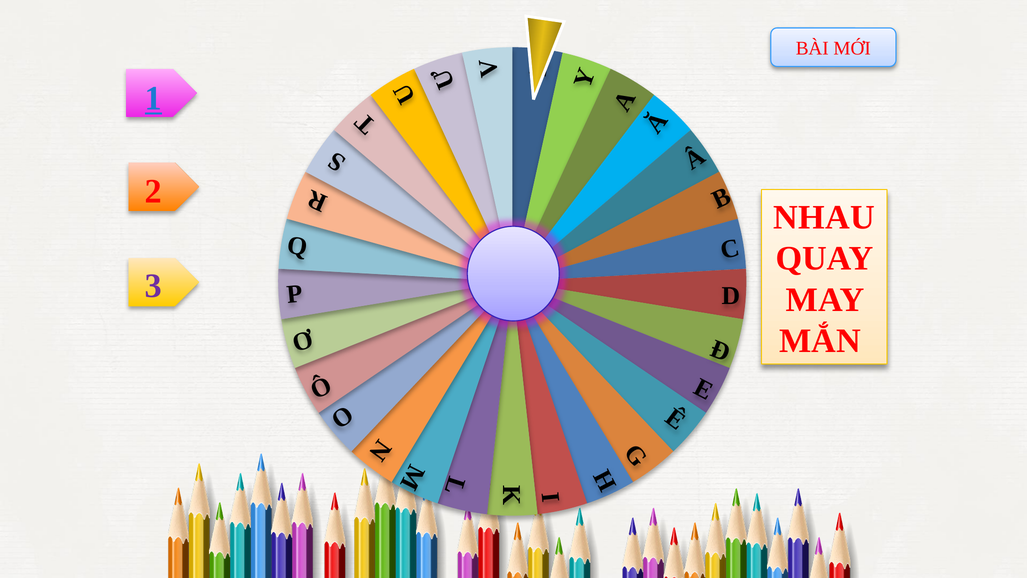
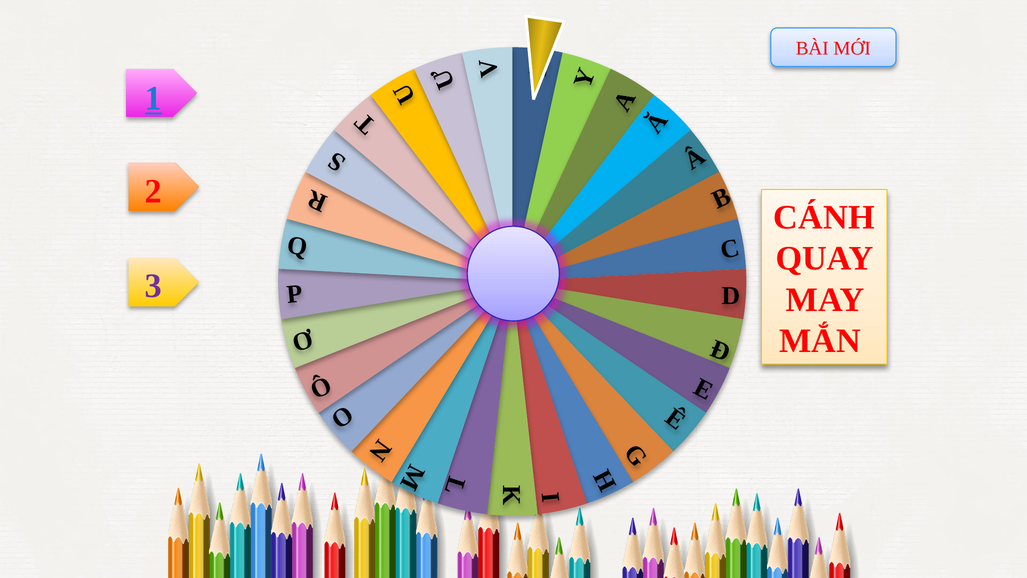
NHAU: NHAU -> CÁNH (824, 217)
